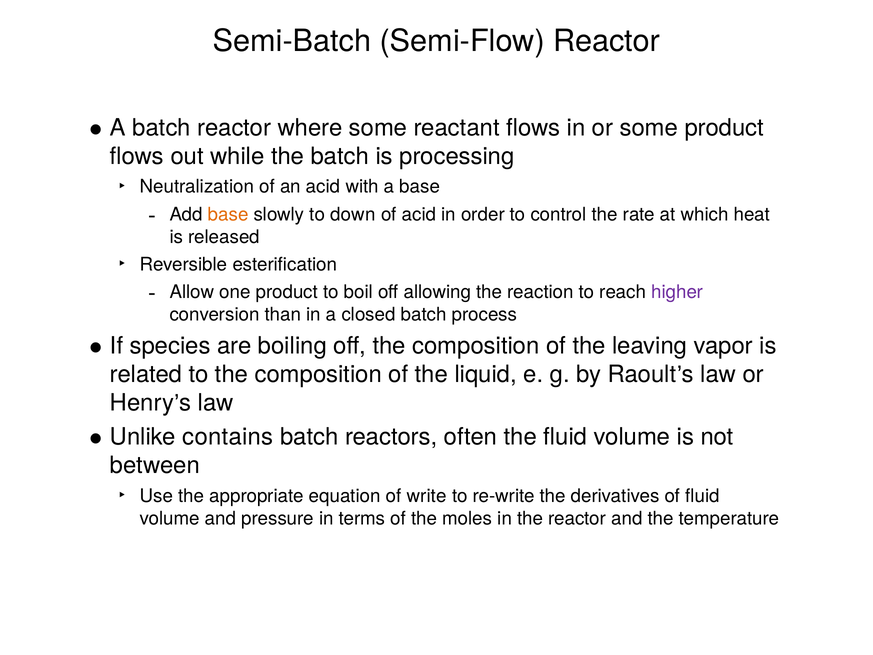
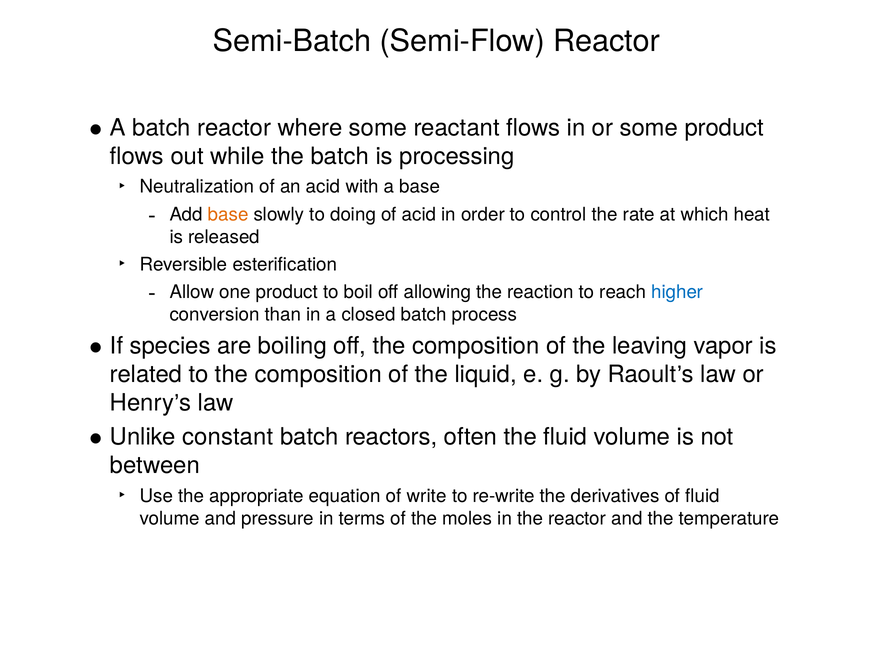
down: down -> doing (353, 214)
higher colour: purple -> blue (677, 292)
contains: contains -> constant (228, 437)
